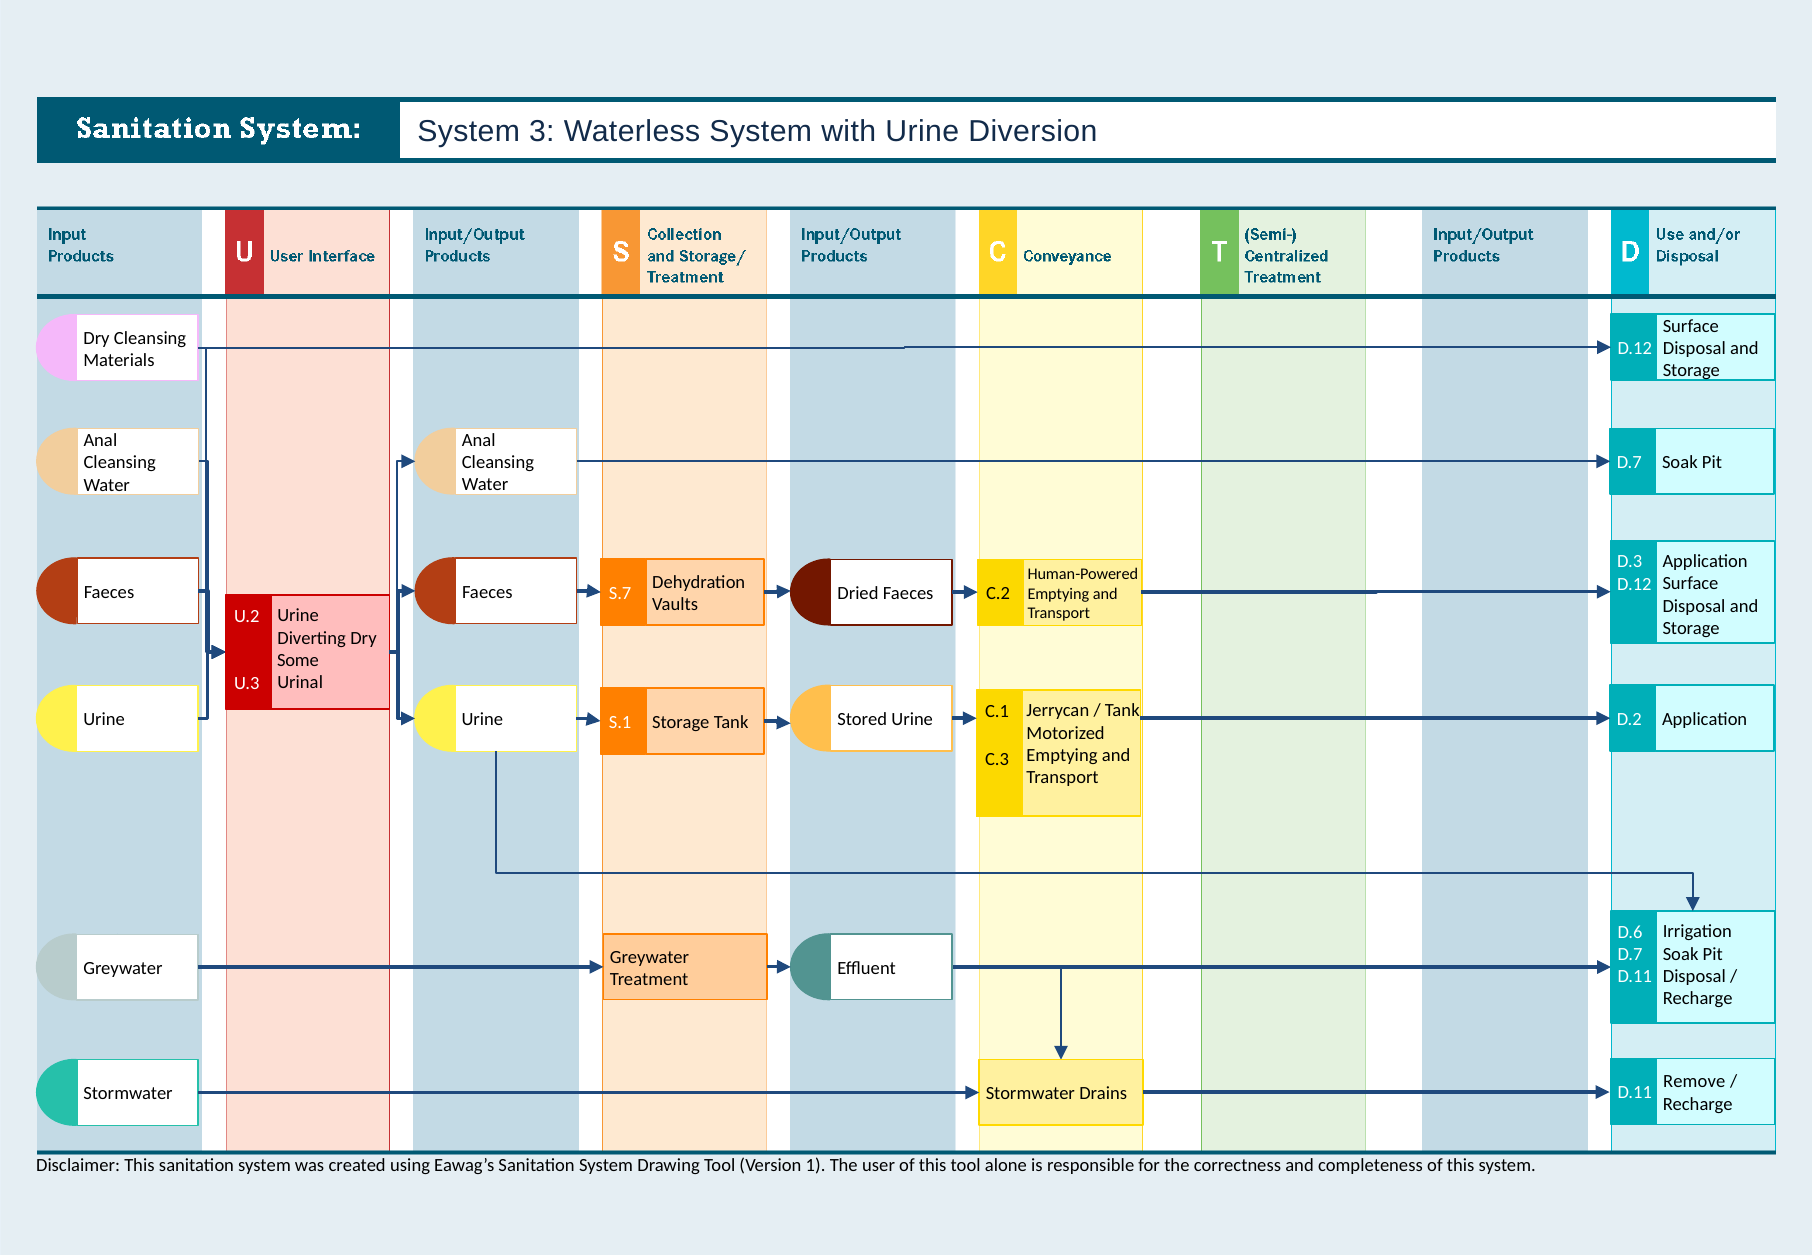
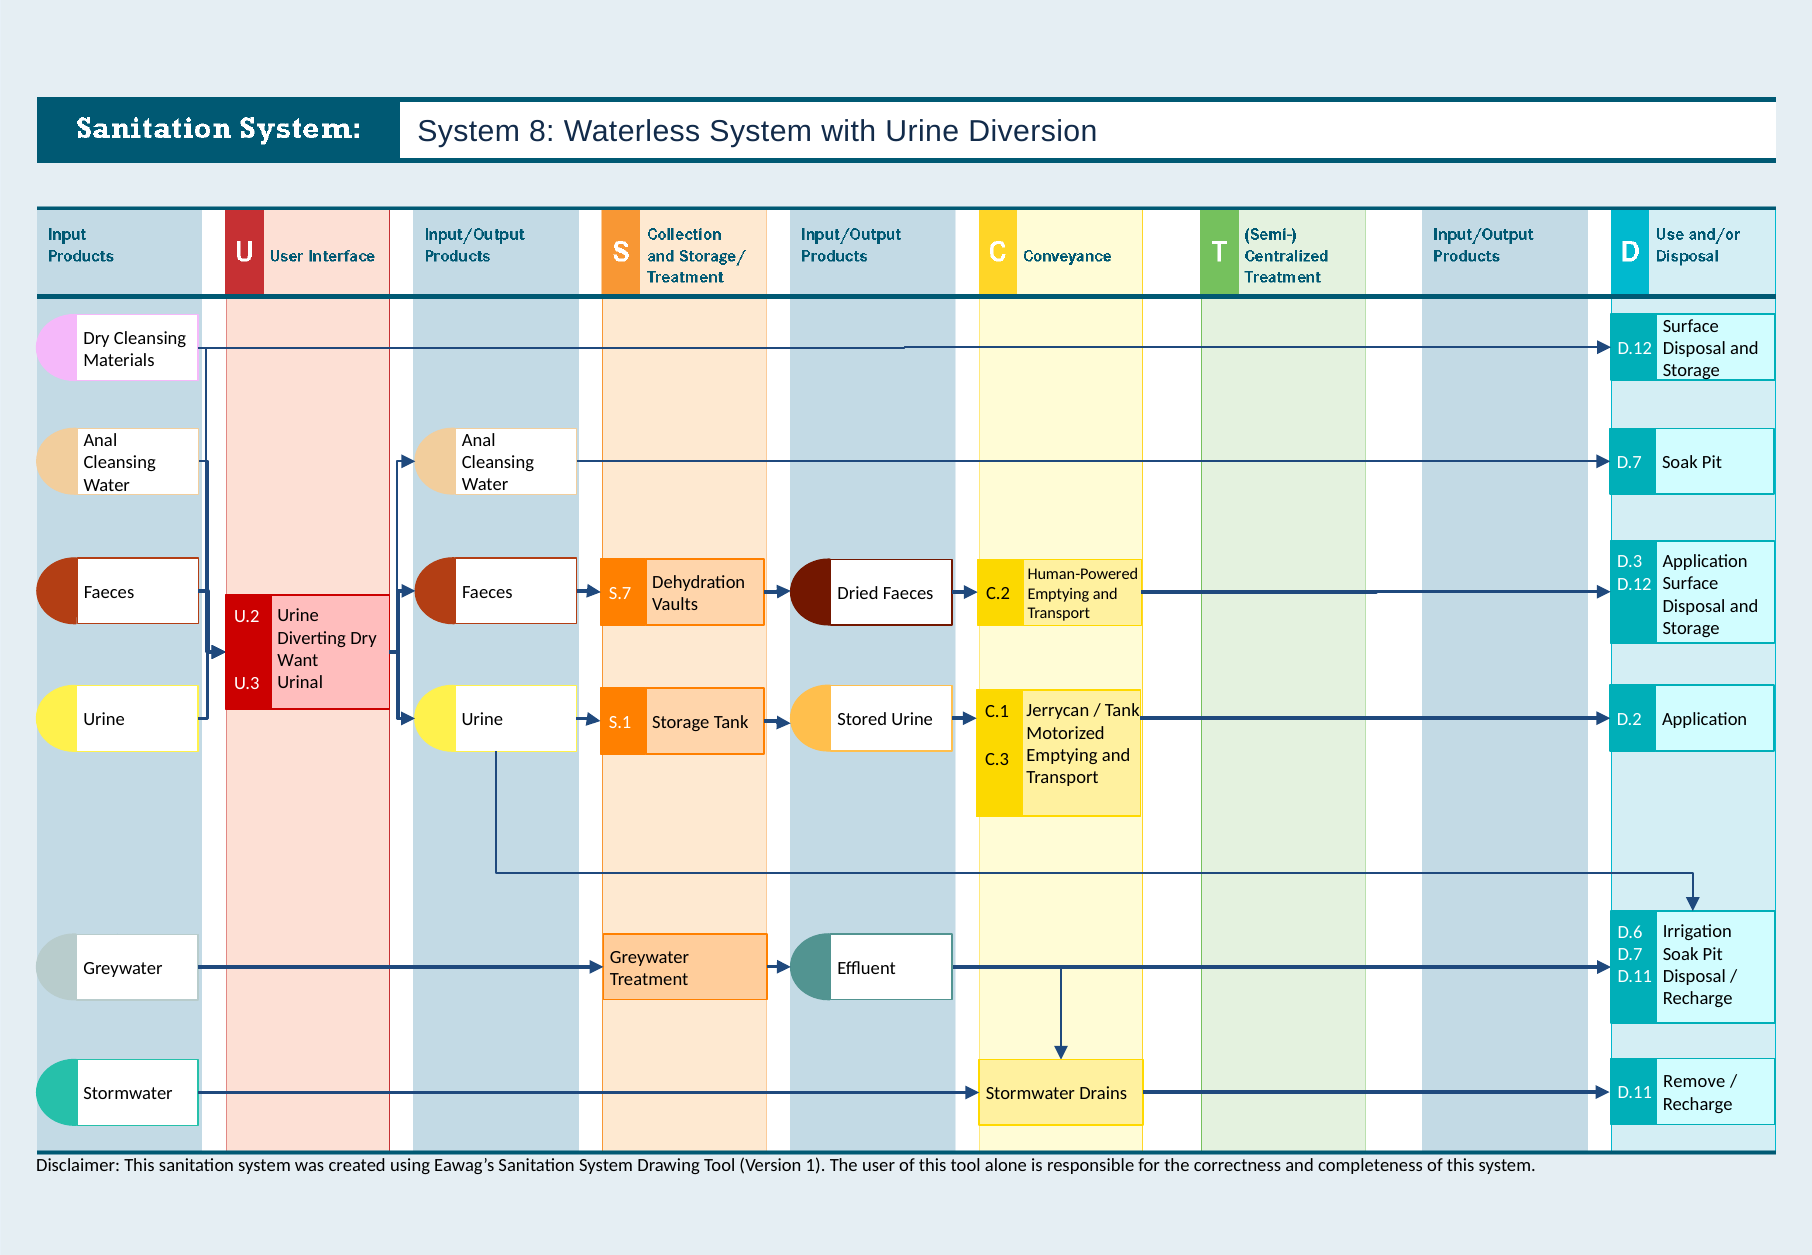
3: 3 -> 8 (542, 131)
Some: Some -> Want (298, 660)
